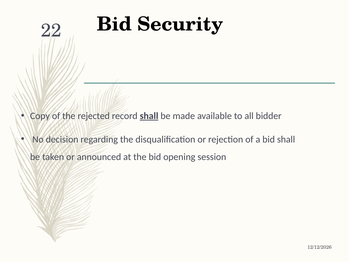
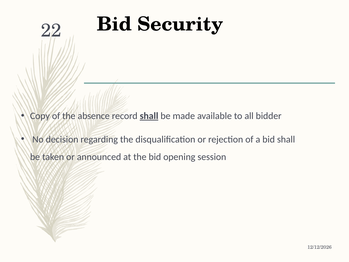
rejected: rejected -> absence (94, 116)
